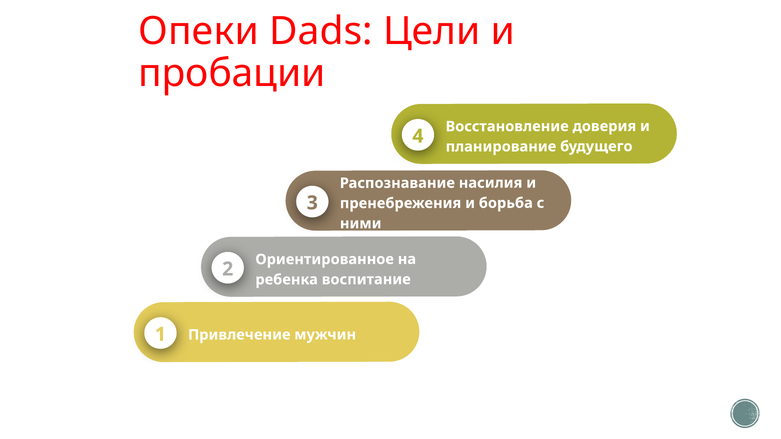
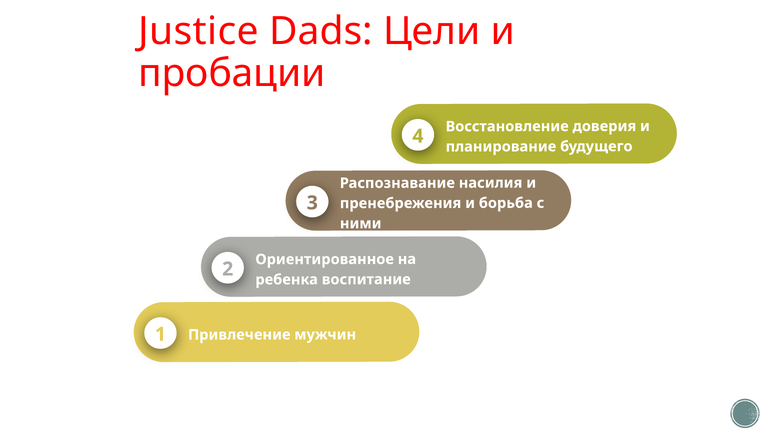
Опеки: Опеки -> Justice (198, 31)
